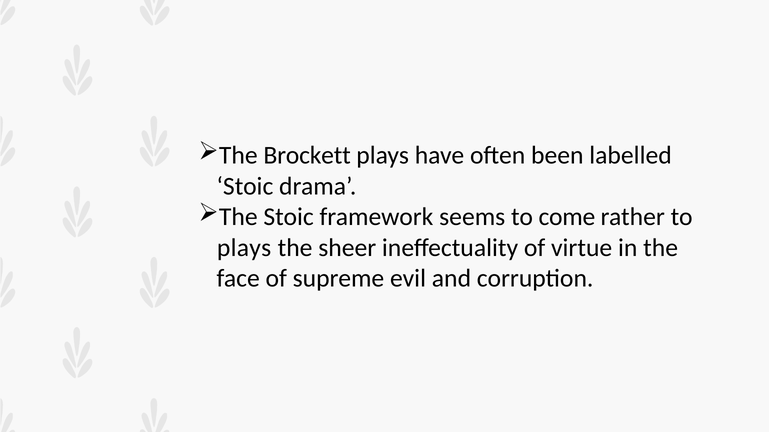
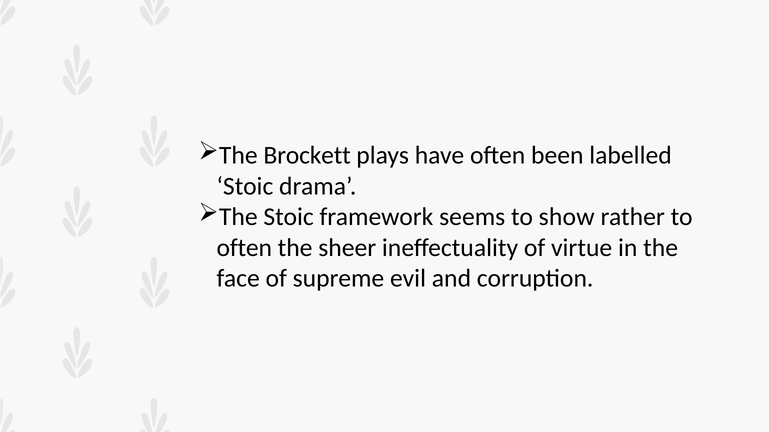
come: come -> show (567, 217)
plays: plays -> often (244, 248)
